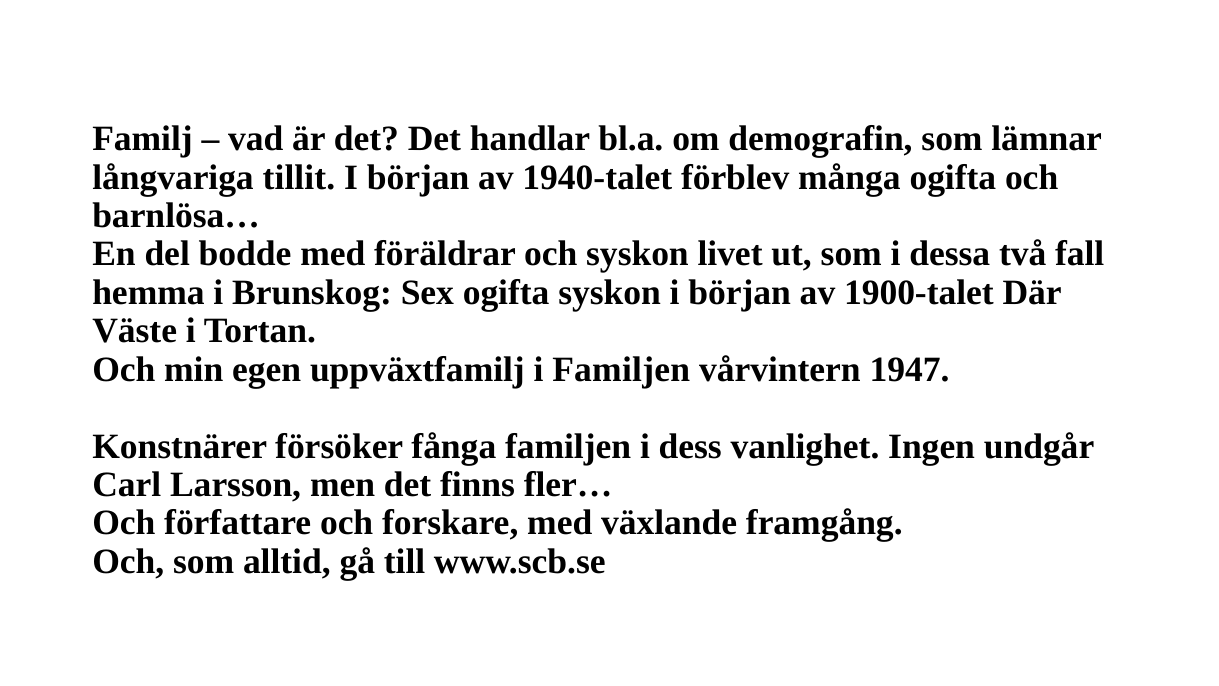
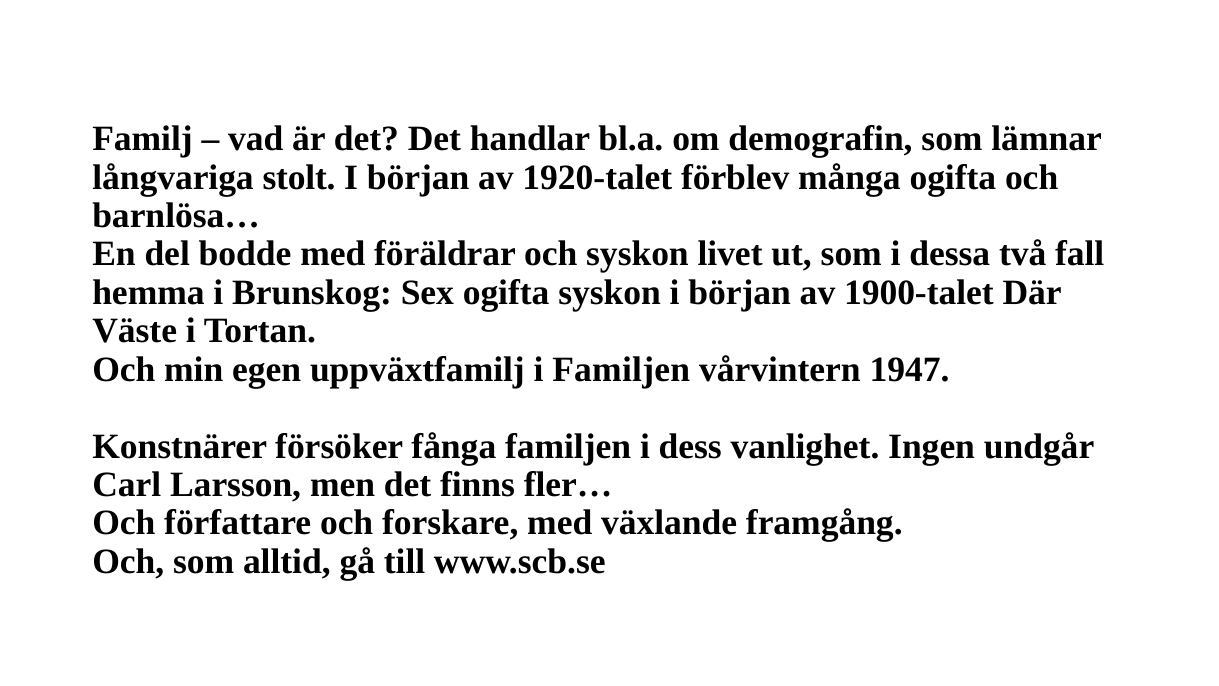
tillit: tillit -> stolt (299, 177)
1940-talet: 1940-talet -> 1920-talet (597, 177)
